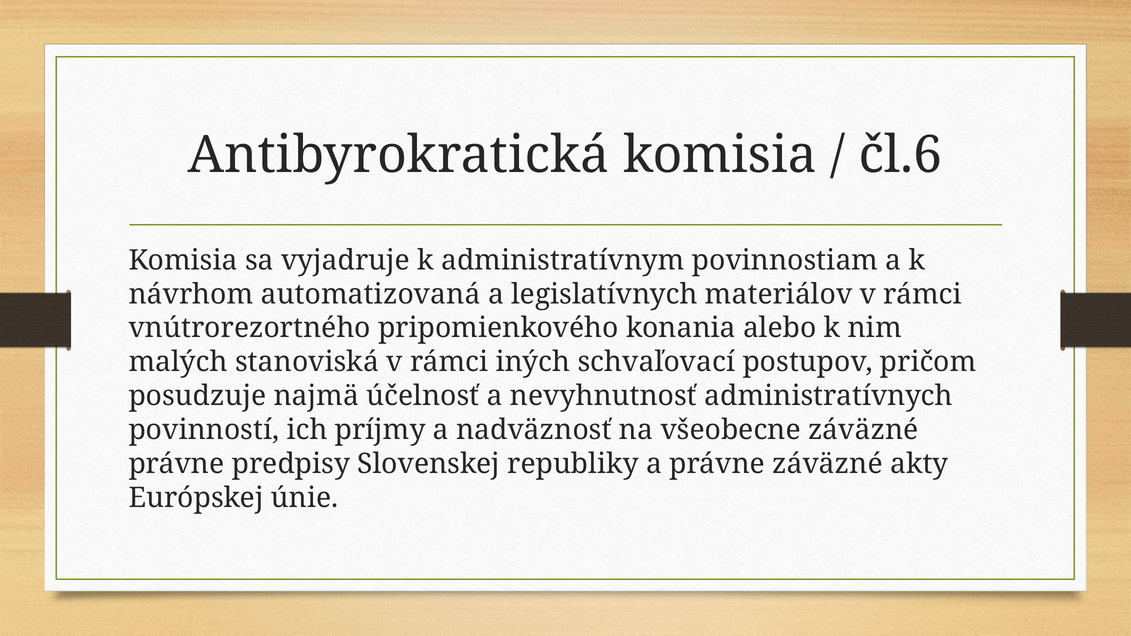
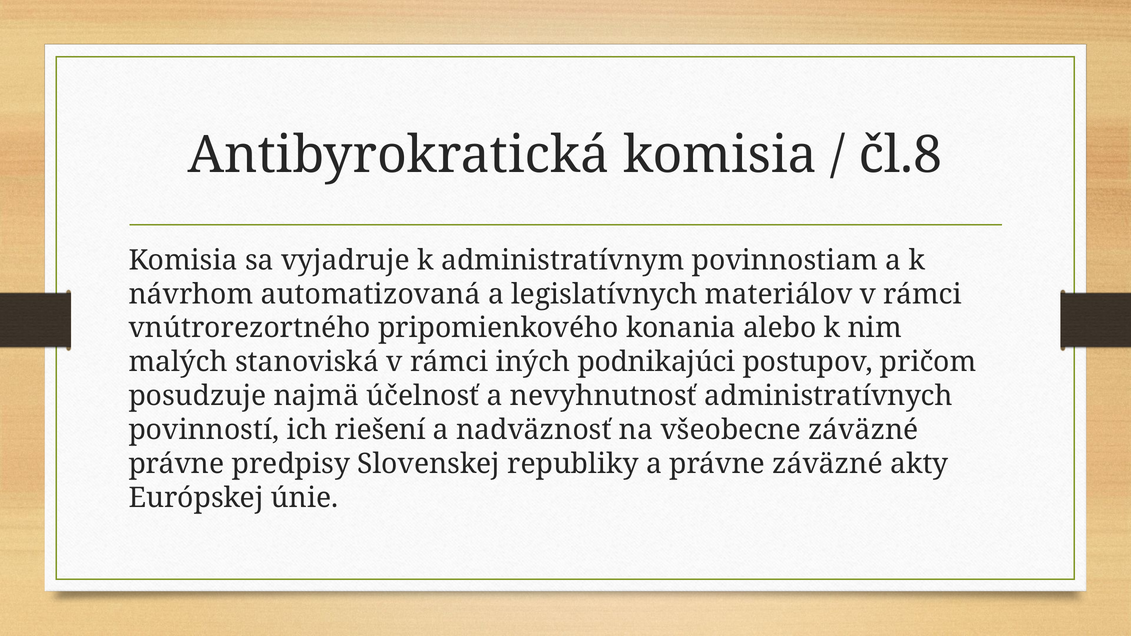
čl.6: čl.6 -> čl.8 (901, 155)
schvaľovací: schvaľovací -> podnikajúci (657, 362)
príjmy: príjmy -> riešení (380, 430)
